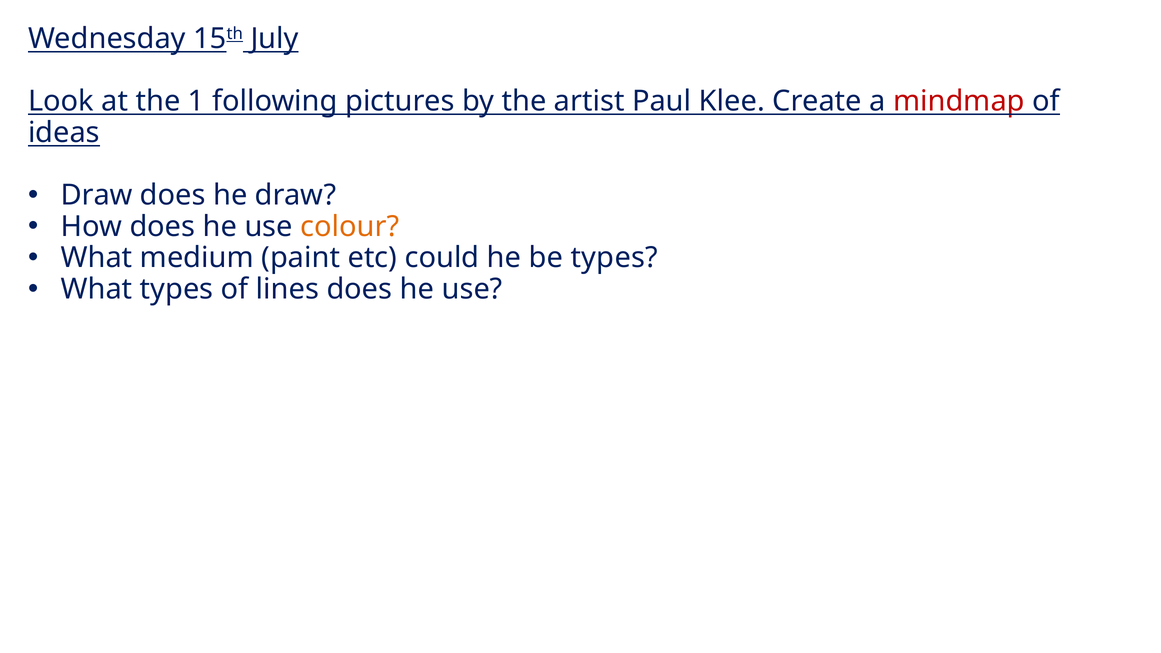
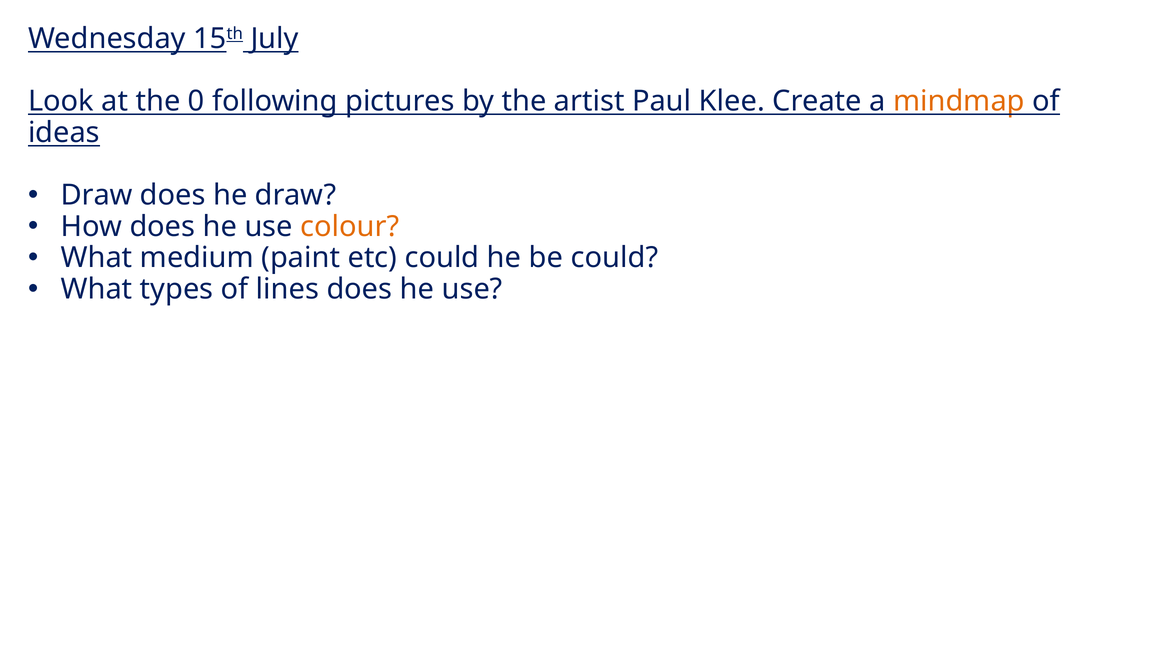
1: 1 -> 0 (196, 101)
mindmap colour: red -> orange (959, 101)
be types: types -> could (614, 258)
